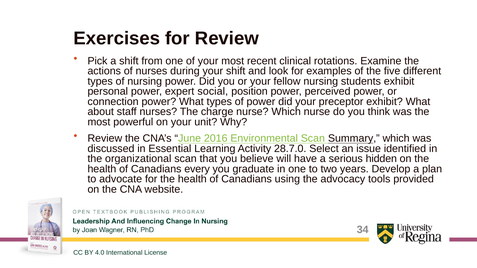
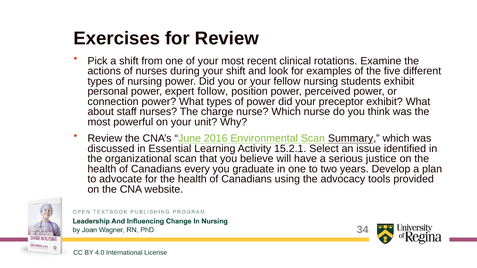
social: social -> follow (213, 92)
28.7.0: 28.7.0 -> 15.2.1 (290, 149)
hidden: hidden -> justice (381, 159)
